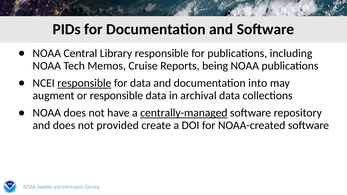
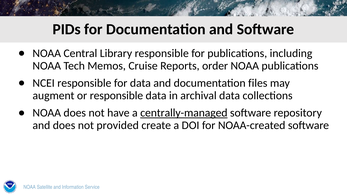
being: being -> order (215, 66)
responsible underline: present -> none (84, 83)
into: into -> files (258, 83)
